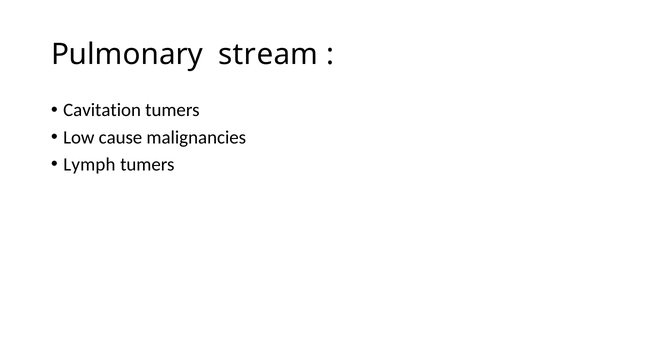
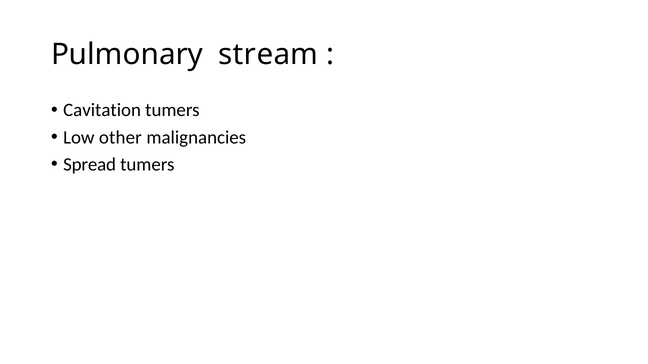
cause: cause -> other (120, 138)
Lymph: Lymph -> Spread (90, 165)
